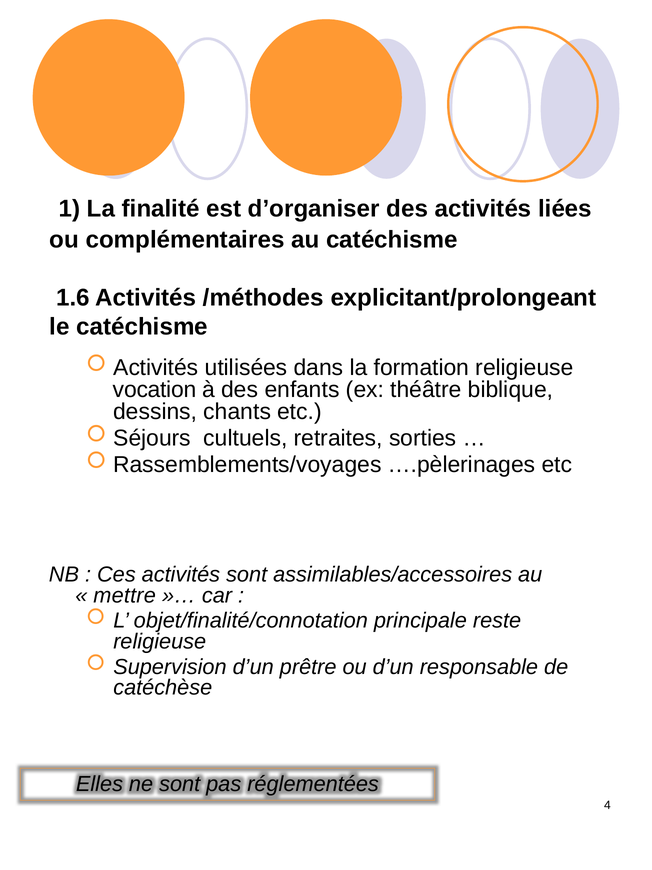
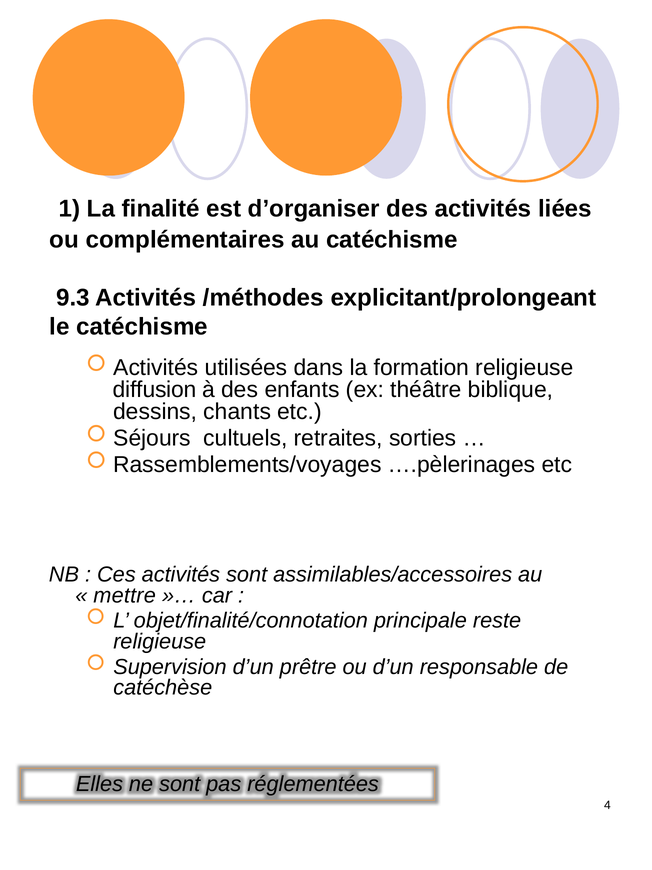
1.6: 1.6 -> 9.3 (73, 297)
vocation: vocation -> diffusion (155, 389)
